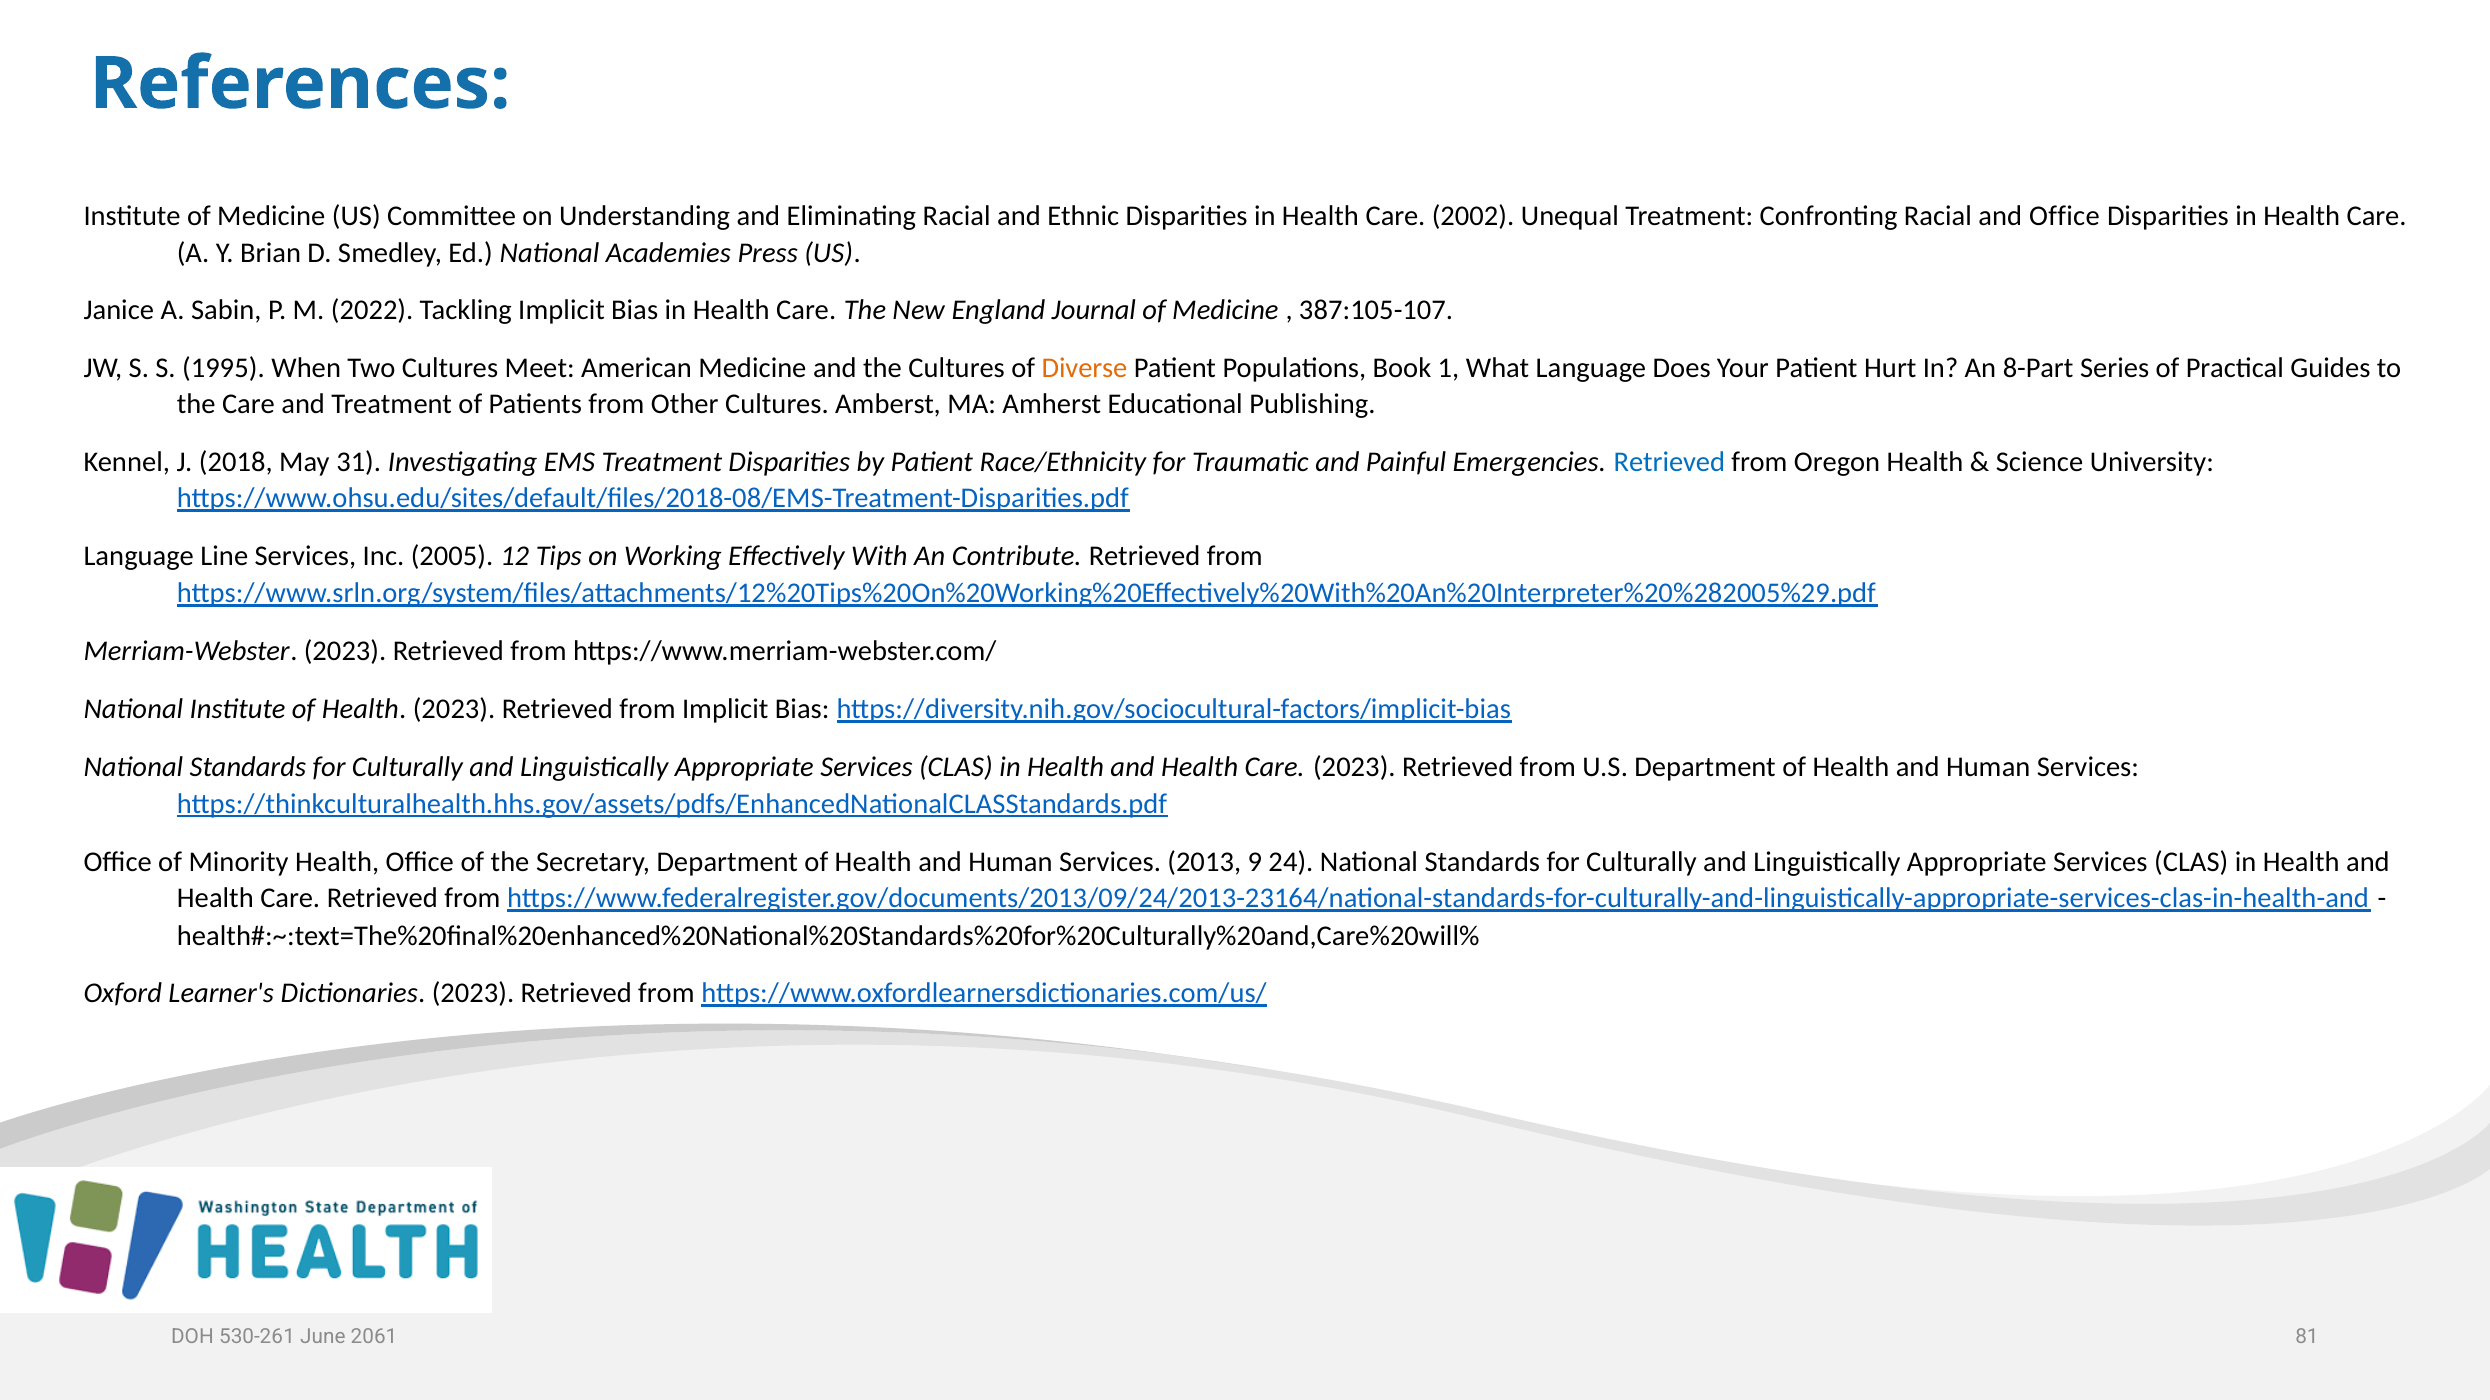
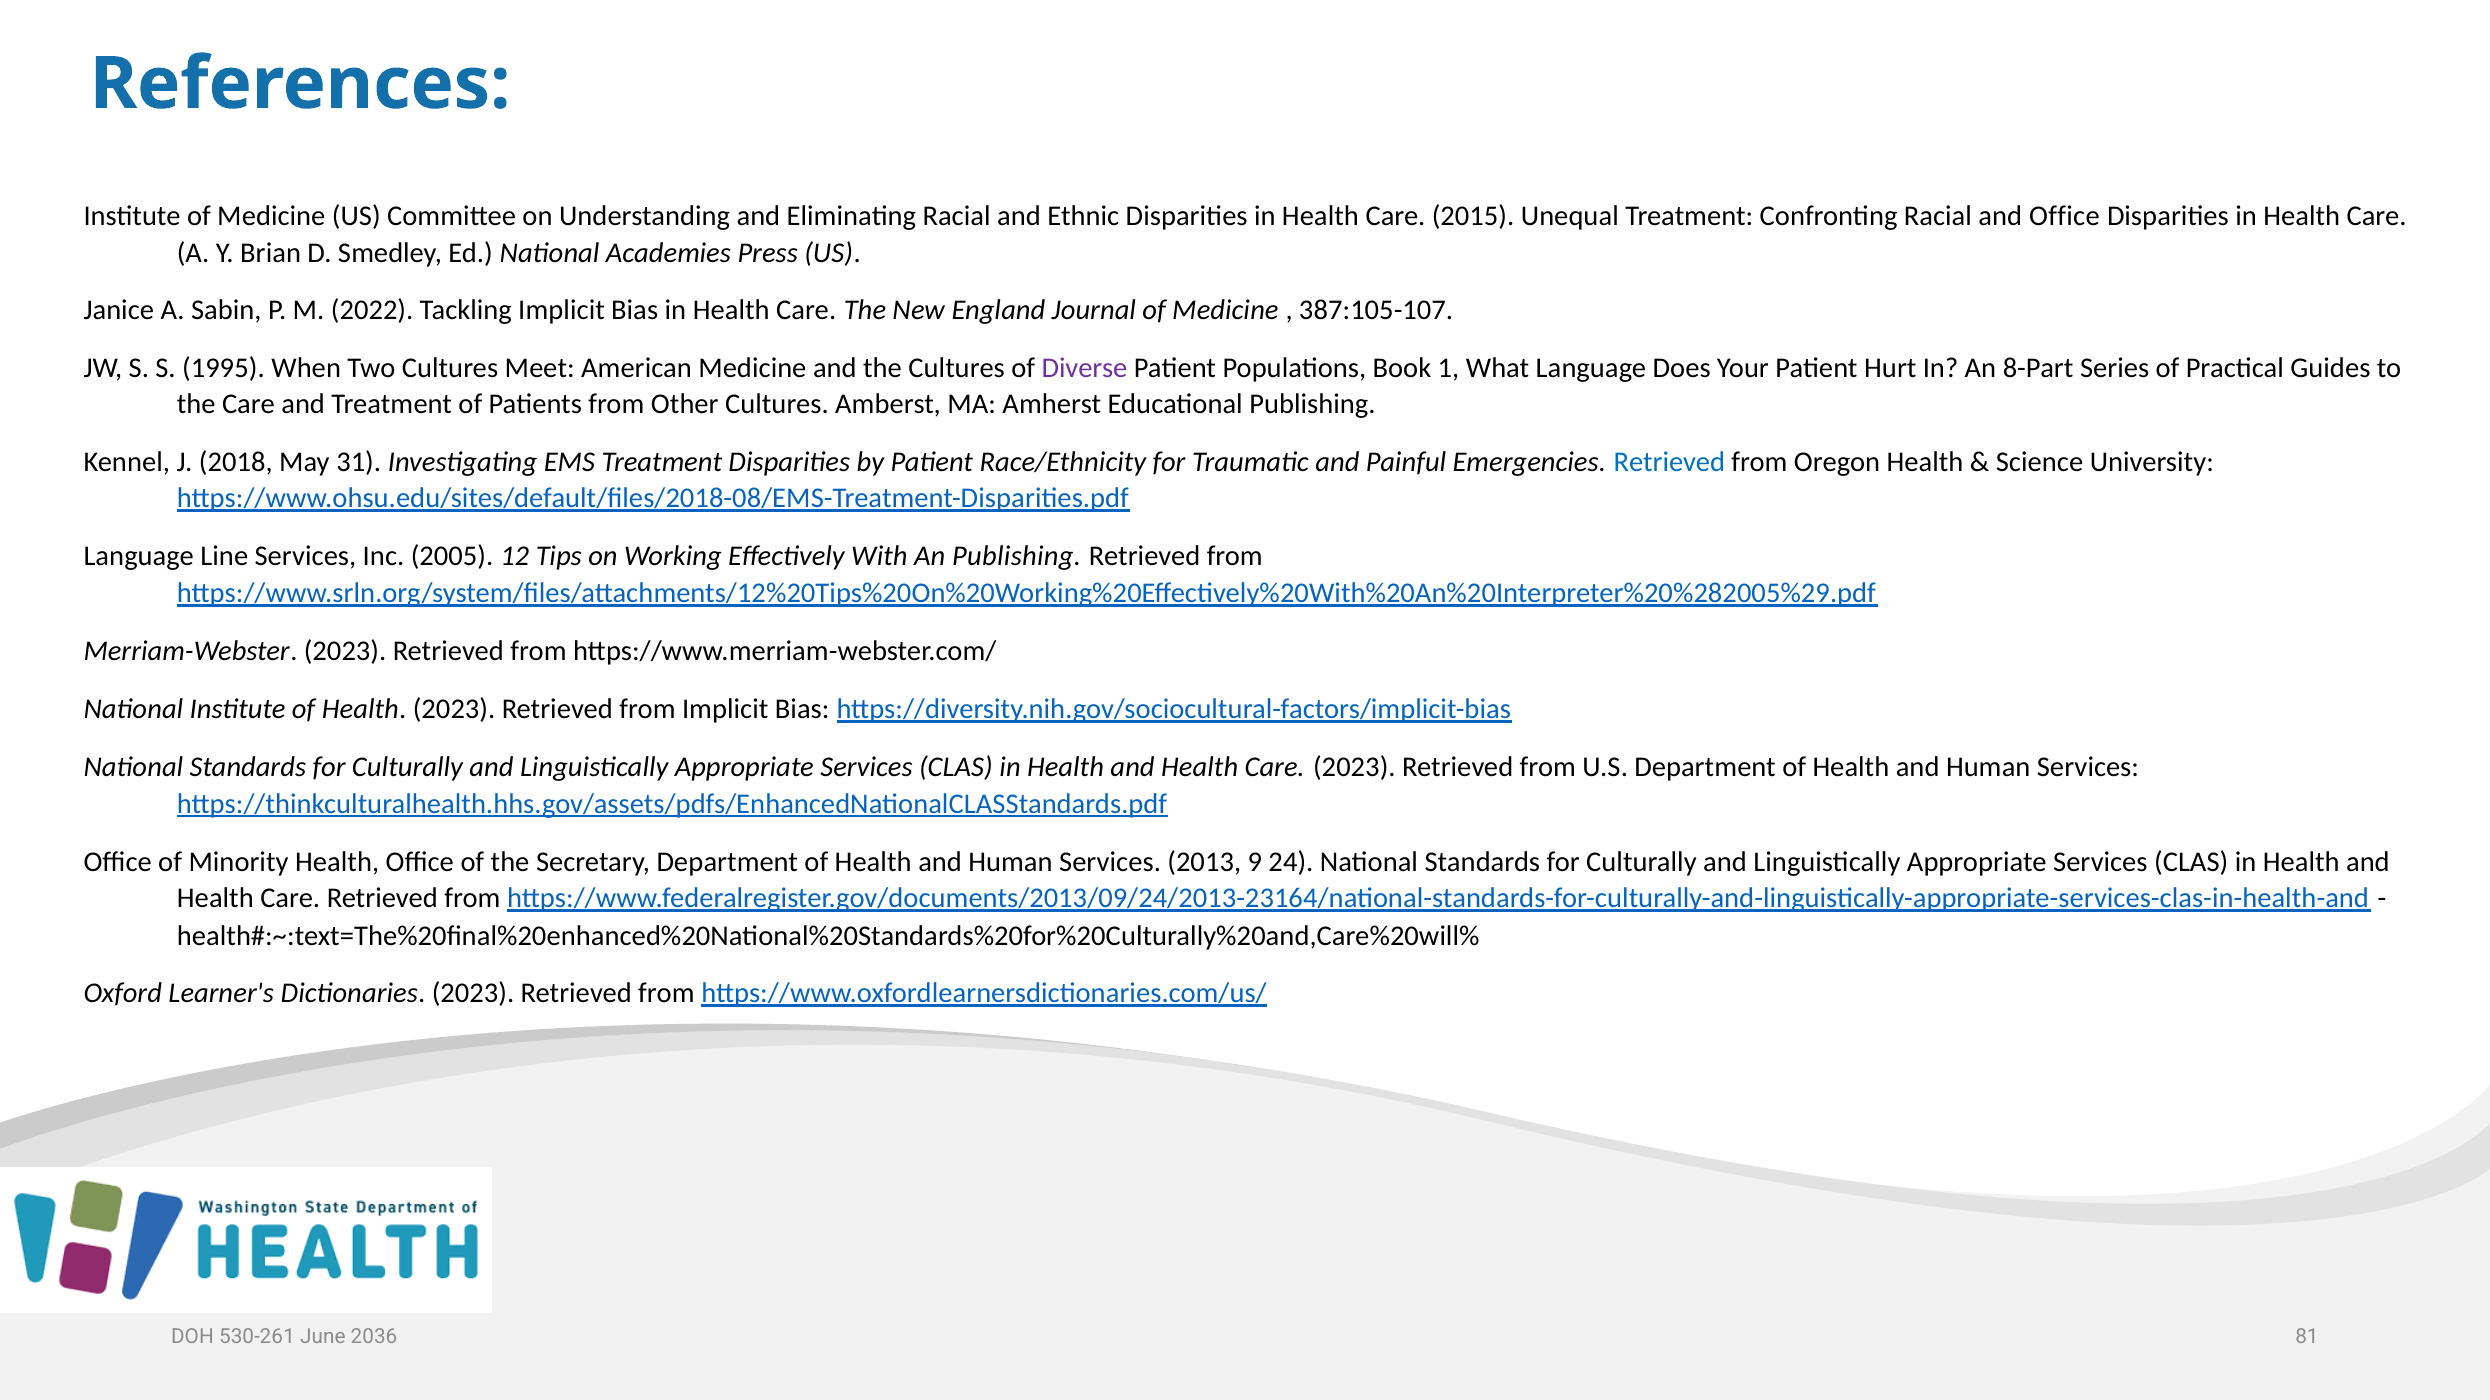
2002: 2002 -> 2015 (1473, 217)
Diverse colour: orange -> purple (1085, 368)
An Contribute: Contribute -> Publishing (1017, 557)
2061: 2061 -> 2036 (374, 1337)
